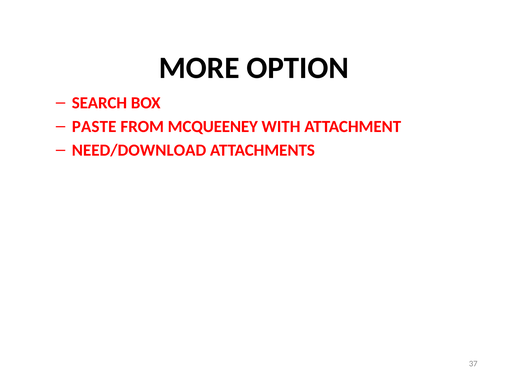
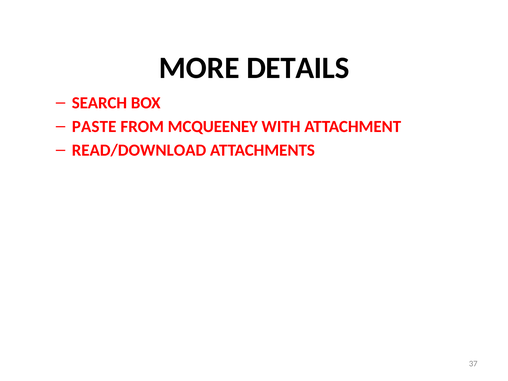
OPTION: OPTION -> DETAILS (298, 68)
NEED/DOWNLOAD: NEED/DOWNLOAD -> READ/DOWNLOAD (139, 150)
